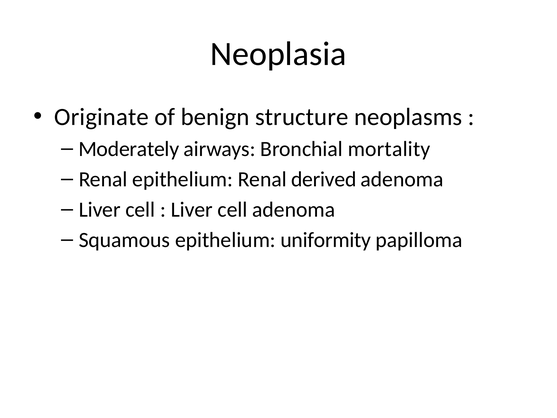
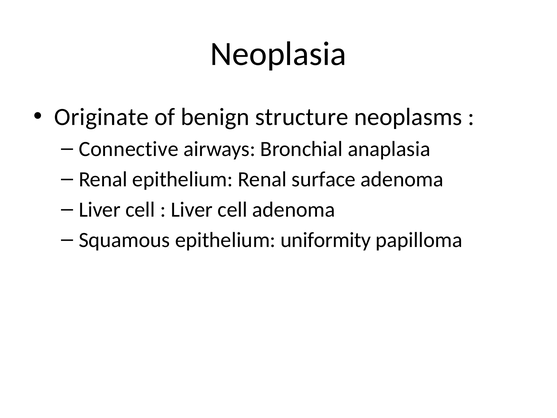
Moderately: Moderately -> Connective (129, 149)
mortality: mortality -> anaplasia (389, 149)
derived: derived -> surface (324, 179)
